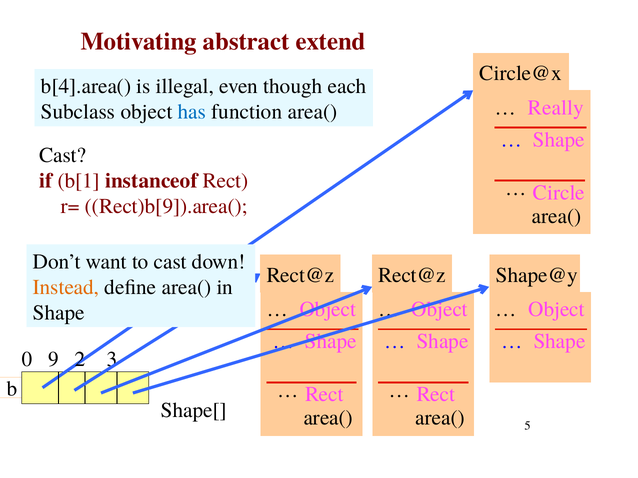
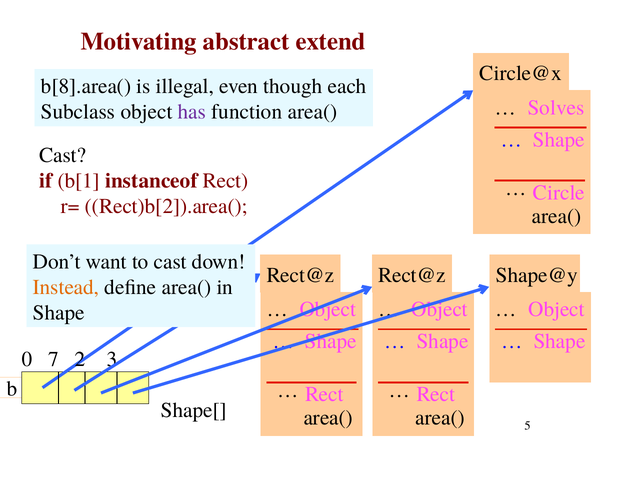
b[4].area(: b[4].area( -> b[8].area( (86, 86)
Really: Really -> Solves (556, 108)
has colour: blue -> purple (192, 112)
Rect)b[9]).area(: Rect)b[9]).area( -> Rect)b[2]).area( (166, 207)
9: 9 -> 7 (54, 360)
